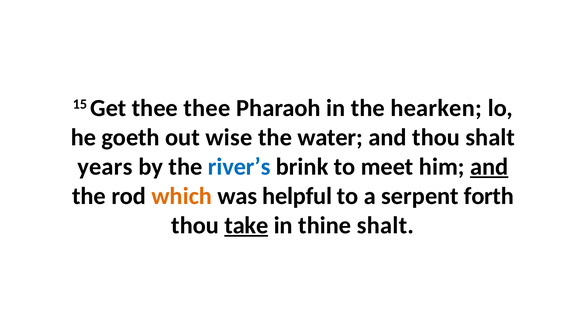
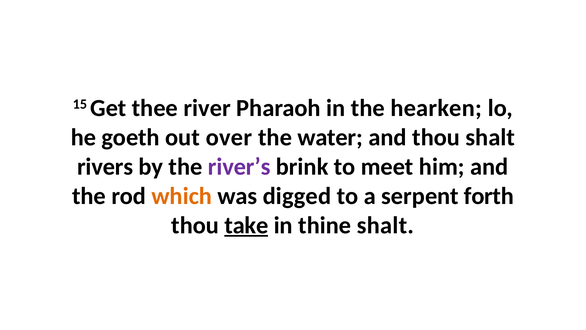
thee thee: thee -> river (207, 108)
wise: wise -> over (229, 137)
years: years -> rivers (105, 166)
river’s colour: blue -> purple (239, 166)
and underline: present -> none (489, 166)
helpful: helpful -> digged (297, 196)
